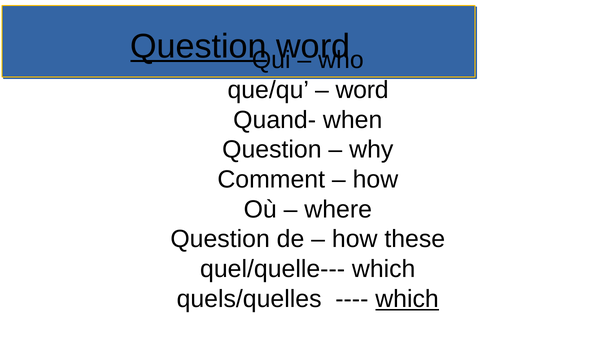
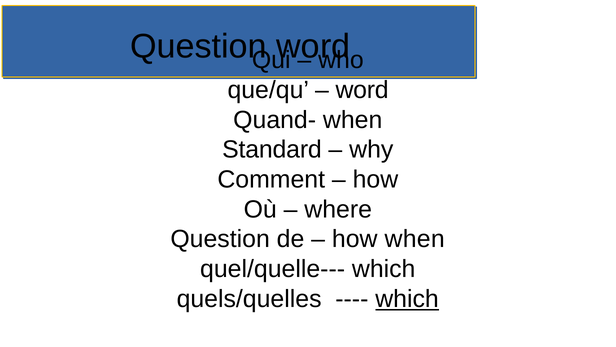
Question underline: present -> none (199, 46)
Question: Question -> Standard (272, 149)
how these: these -> when (415, 239)
